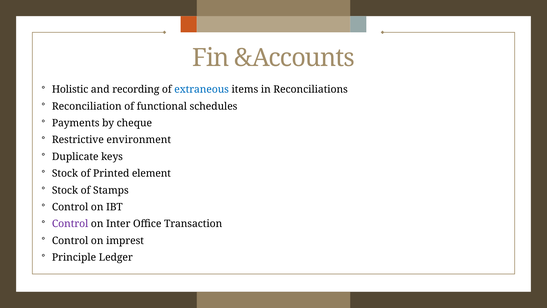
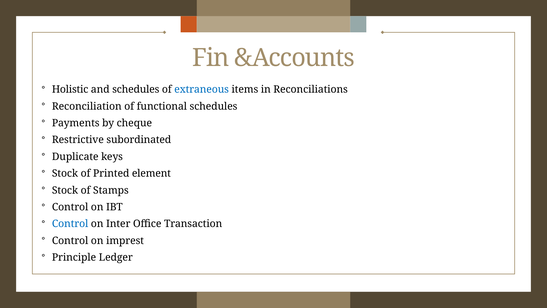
and recording: recording -> schedules (136, 89)
environment: environment -> subordinated (139, 140)
Control colour: purple -> blue (70, 224)
